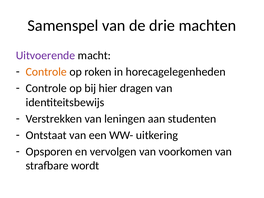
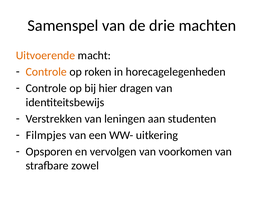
Uitvoerende colour: purple -> orange (46, 55)
Ontstaat: Ontstaat -> Filmpjes (46, 135)
wordt: wordt -> zowel (85, 166)
